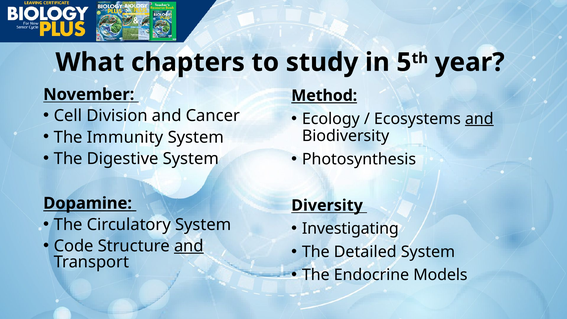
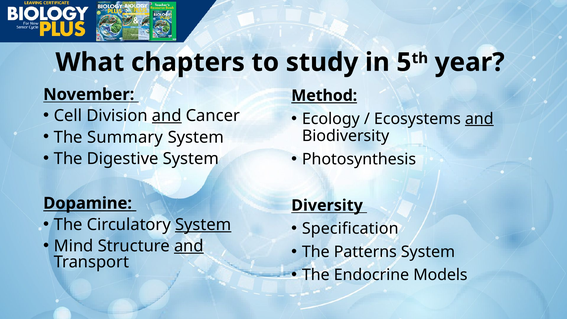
and underline: none -> present (167, 116)
Immunity: Immunity -> Summary (125, 137)
System underline: none -> present (203, 225)
Investigating: Investigating -> Specification (350, 229)
Code: Code -> Mind (74, 246)
Detailed: Detailed -> Patterns (365, 252)
